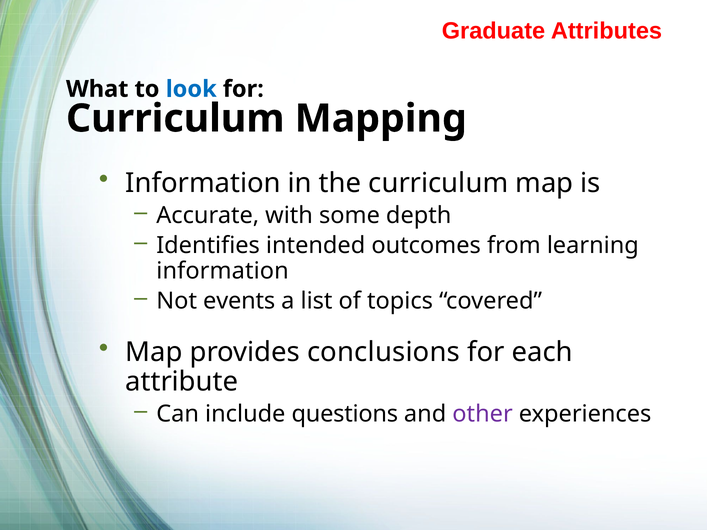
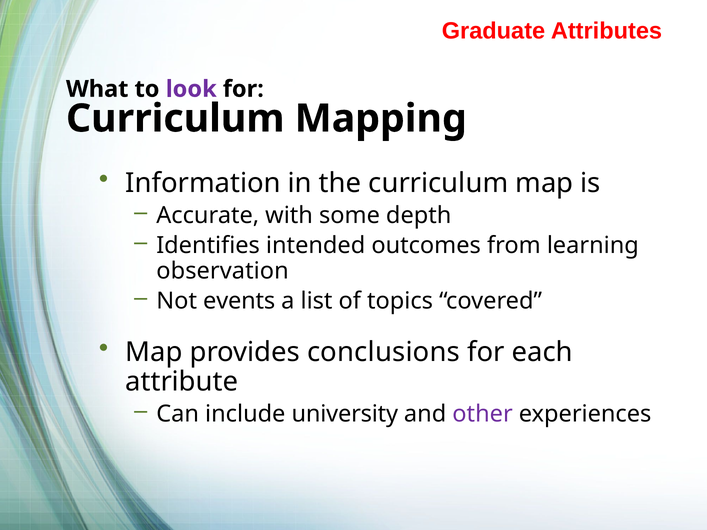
look colour: blue -> purple (191, 89)
information: information -> observation (223, 271)
questions: questions -> university (345, 414)
